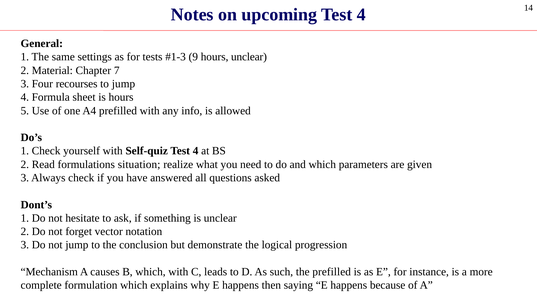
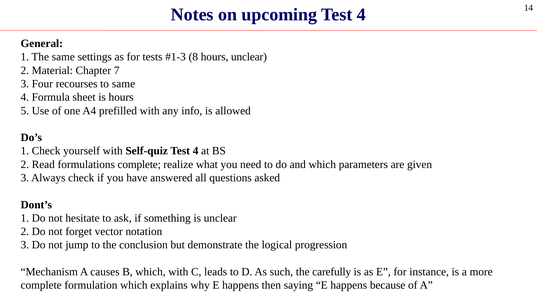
9: 9 -> 8 (193, 57)
to jump: jump -> same (124, 84)
formulations situation: situation -> complete (139, 164)
the prefilled: prefilled -> carefully (332, 272)
